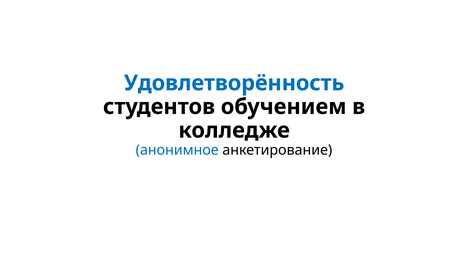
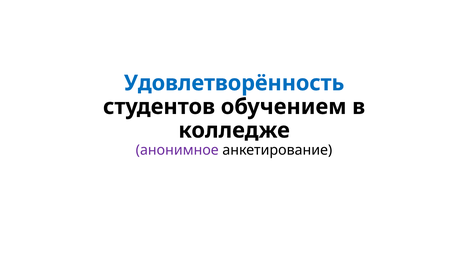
анонимное colour: blue -> purple (177, 150)
